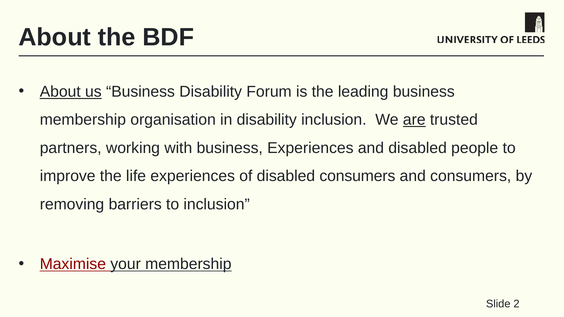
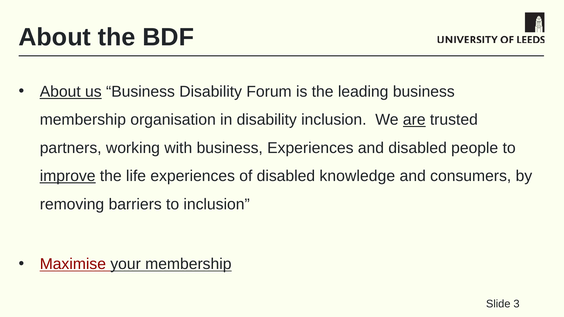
improve underline: none -> present (68, 176)
disabled consumers: consumers -> knowledge (357, 176)
2: 2 -> 3 (517, 304)
